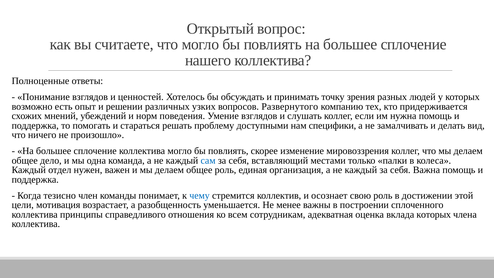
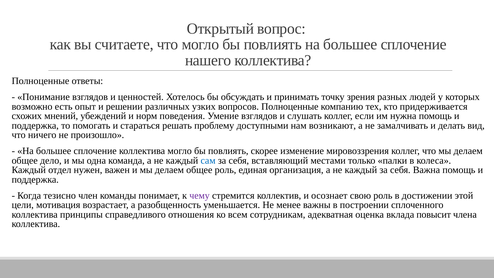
вопросов Развернутого: Развернутого -> Полноценные (290, 106)
специфики: специфики -> возникают (332, 125)
чему colour: blue -> purple (200, 195)
вклада которых: которых -> повысит (434, 214)
